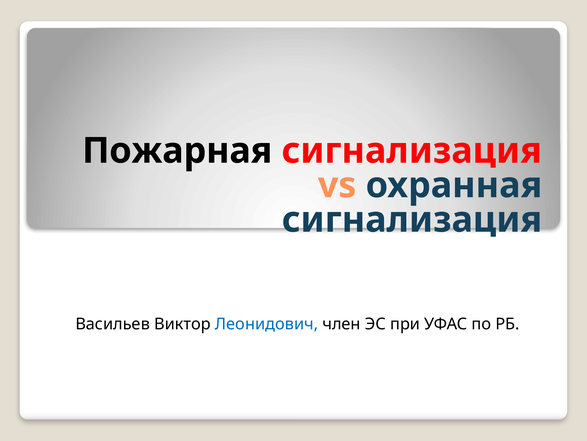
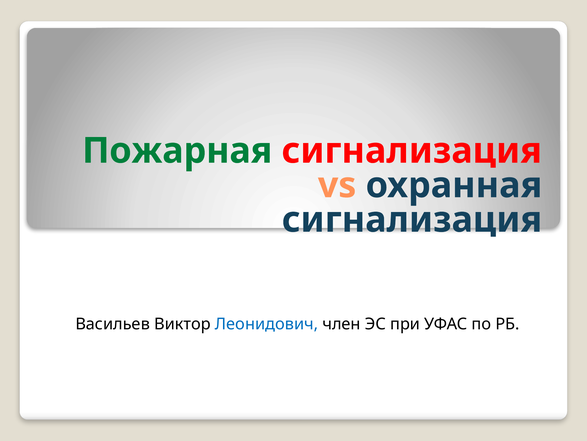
Пожарная colour: black -> green (177, 151)
